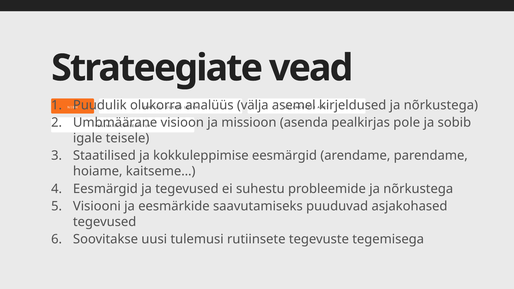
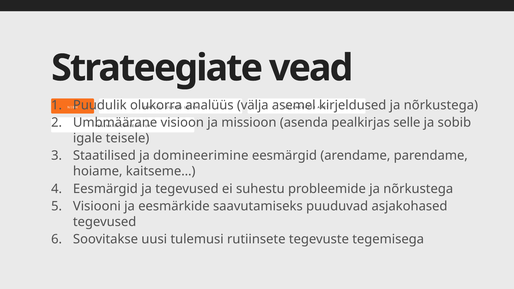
pole: pole -> selle (407, 123)
kokkuleppimise: kokkuleppimise -> domineerimine (201, 156)
